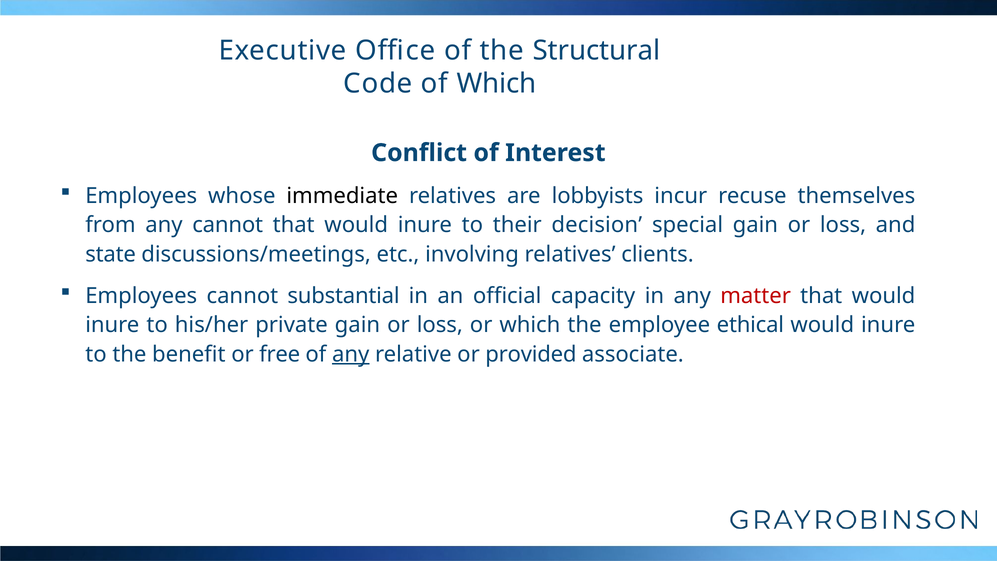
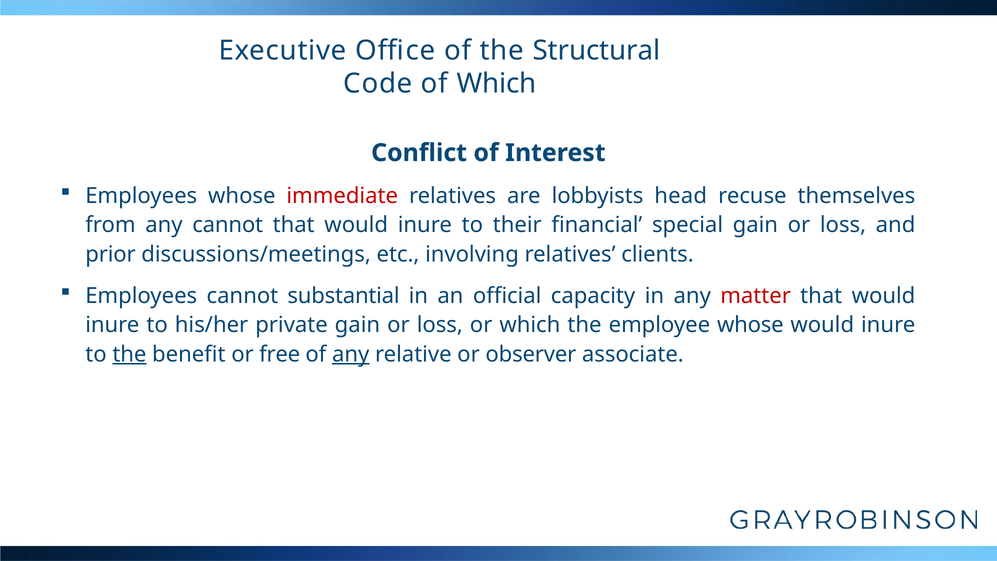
immediate colour: black -> red (342, 196)
incur: incur -> head (681, 196)
decision: decision -> financial (597, 225)
state: state -> prior (111, 254)
employee ethical: ethical -> whose (750, 325)
the underline: none -> present (129, 354)
provided: provided -> observer (531, 354)
